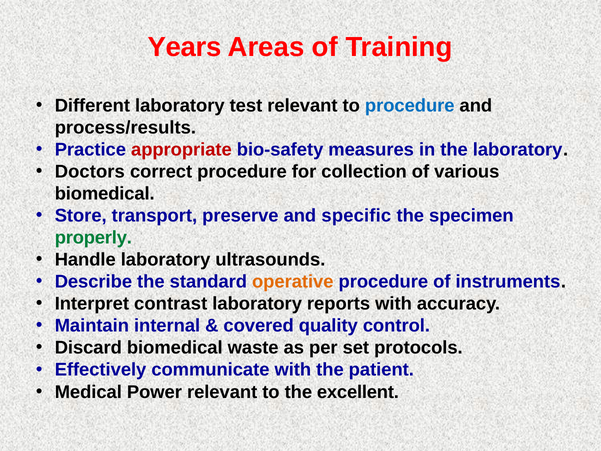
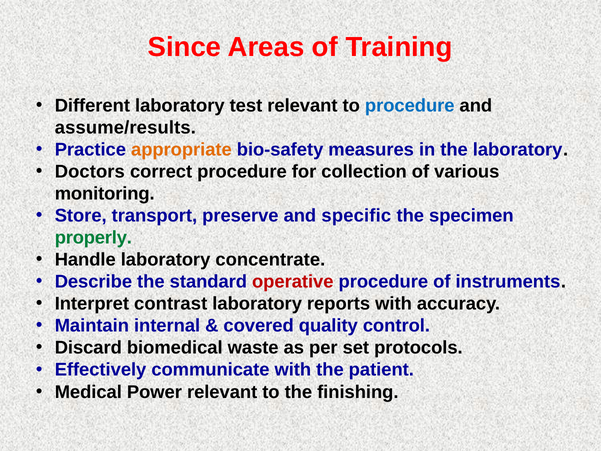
Years: Years -> Since (184, 47)
process/results: process/results -> assume/results (125, 127)
appropriate colour: red -> orange (181, 149)
biomedical: biomedical -> monitoring (105, 194)
ultrasounds: ultrasounds -> concentrate (270, 260)
operative colour: orange -> red (293, 282)
excellent: excellent -> finishing (358, 392)
